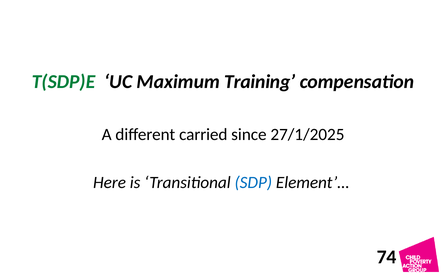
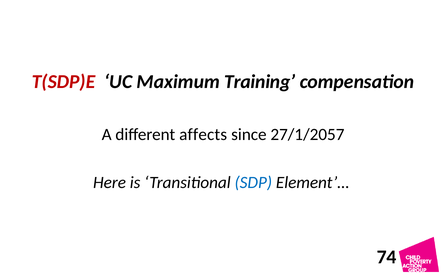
T(SDP)E colour: green -> red (64, 81)
carried: carried -> affects (203, 134)
27/1/2025: 27/1/2025 -> 27/1/2057 (307, 134)
